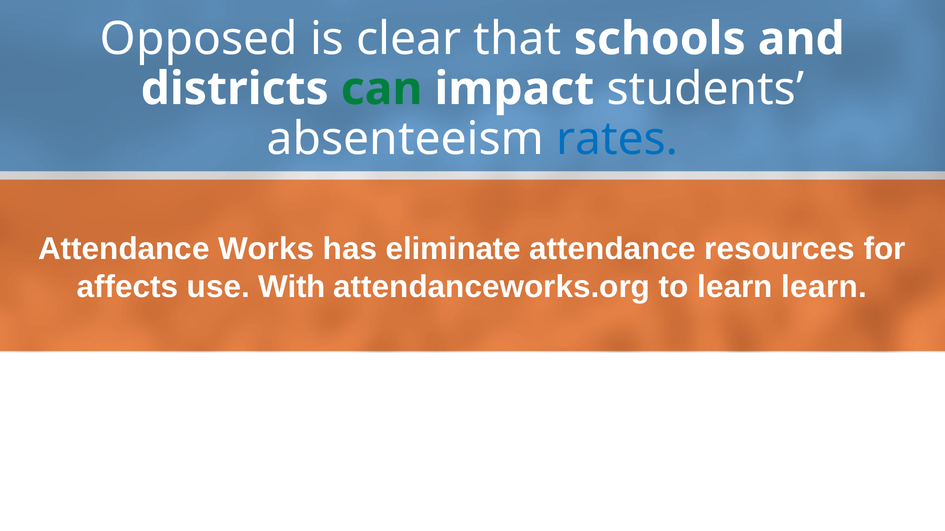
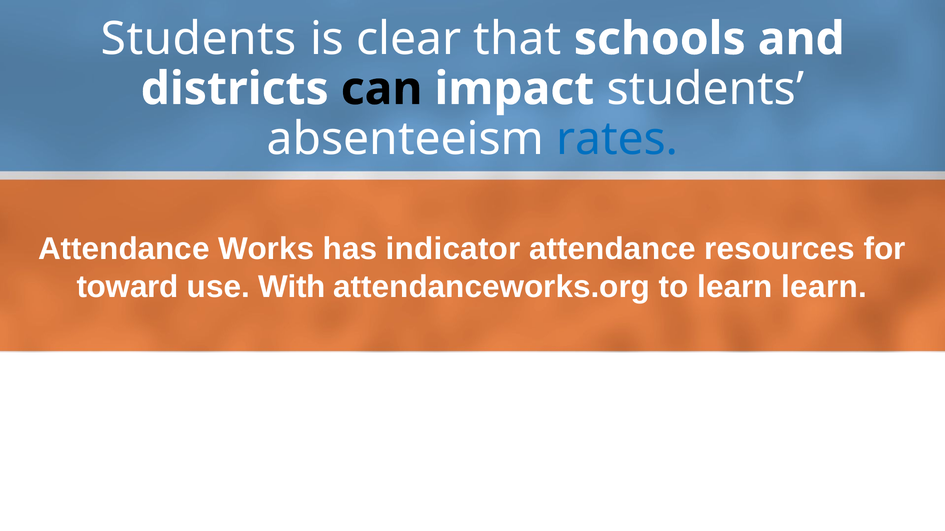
Opposed: Opposed -> Students (199, 39)
can colour: green -> black (382, 89)
eliminate: eliminate -> indicator (453, 249)
affects: affects -> toward (128, 287)
